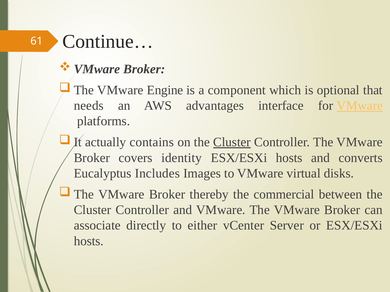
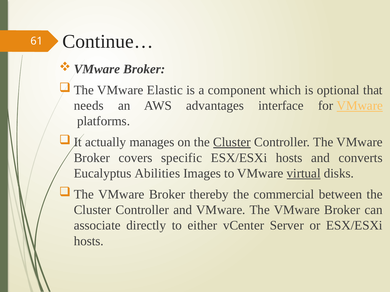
Engine: Engine -> Elastic (165, 90)
contains: contains -> manages (152, 142)
identity: identity -> specific (182, 158)
Includes: Includes -> Abilities (157, 174)
virtual underline: none -> present (304, 174)
